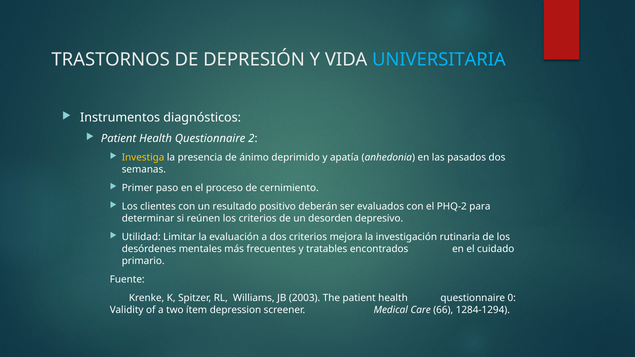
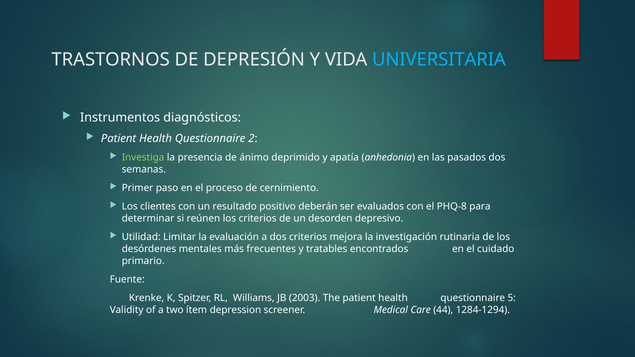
Investiga colour: yellow -> light green (143, 158)
PHQ-2: PHQ-2 -> PHQ-8 (452, 207)
0: 0 -> 5 (512, 298)
66: 66 -> 44 (443, 310)
